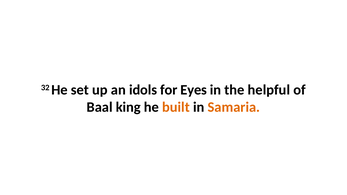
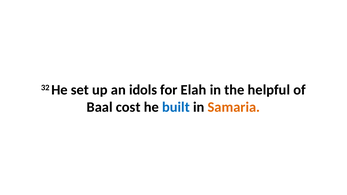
Eyes: Eyes -> Elah (194, 90)
king: king -> cost (128, 107)
built colour: orange -> blue (176, 107)
